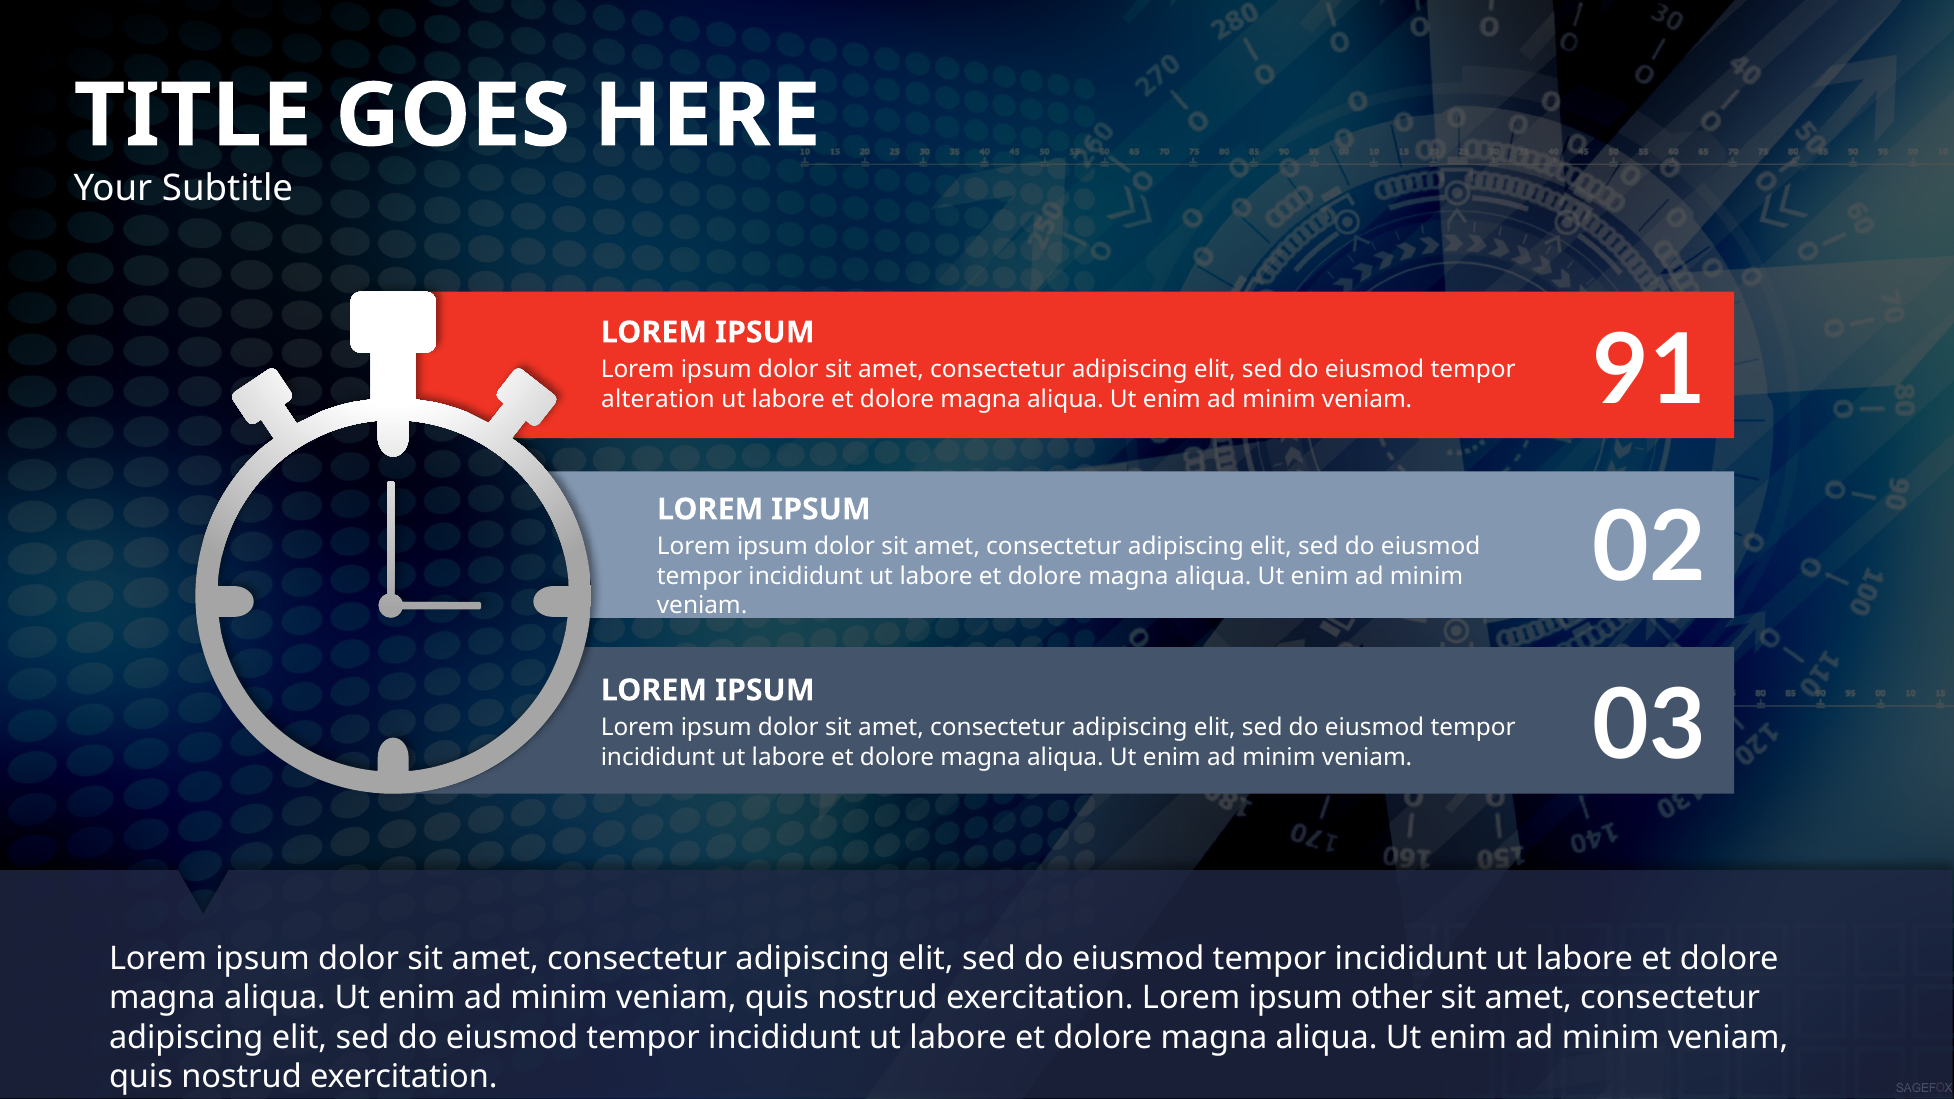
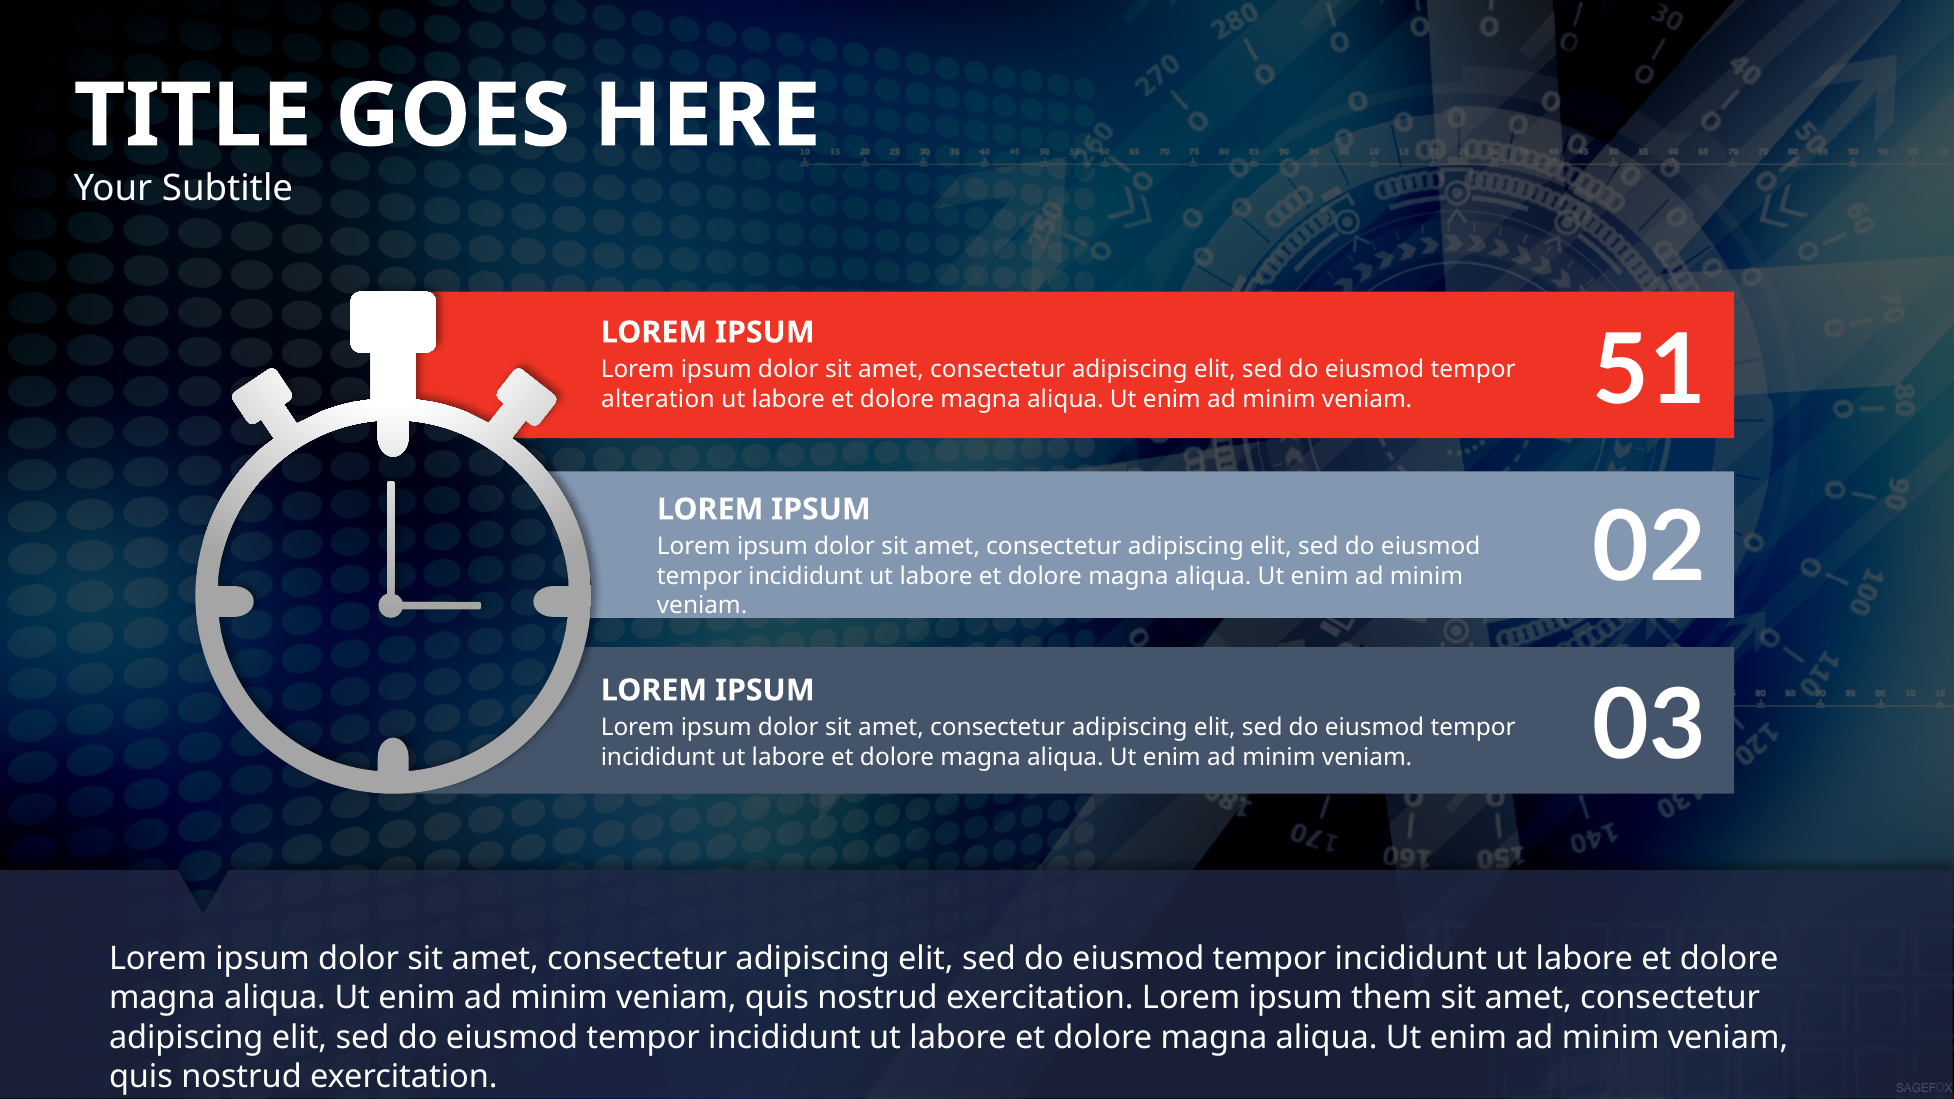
91: 91 -> 51 (1649, 371)
other: other -> them (1392, 998)
